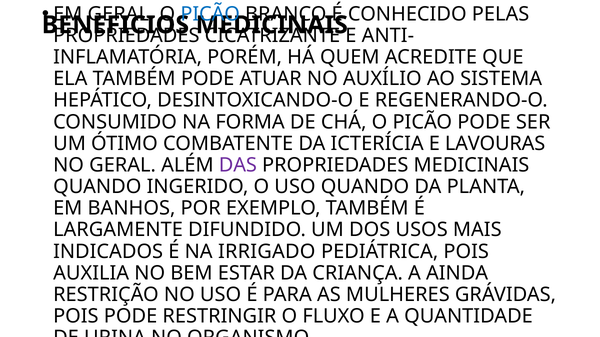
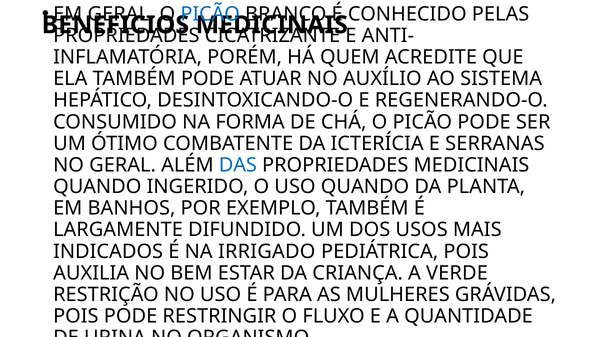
LAVOURAS: LAVOURAS -> SERRANAS (495, 144)
DAS colour: purple -> blue (238, 165)
AINDA: AINDA -> VERDE (457, 273)
